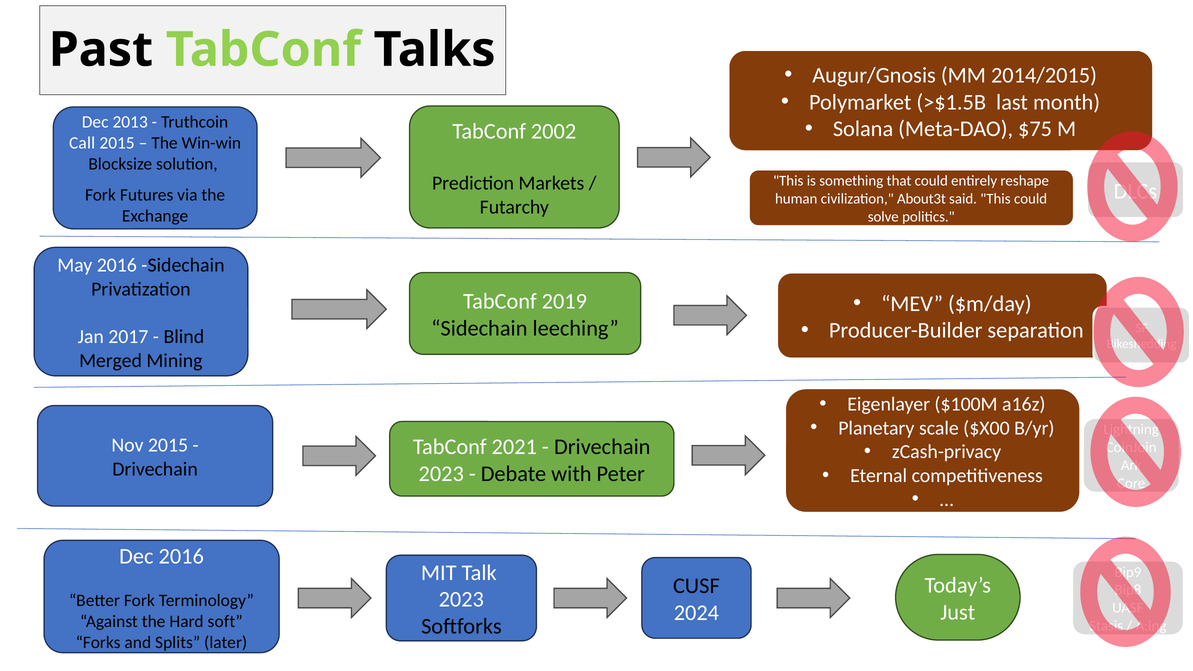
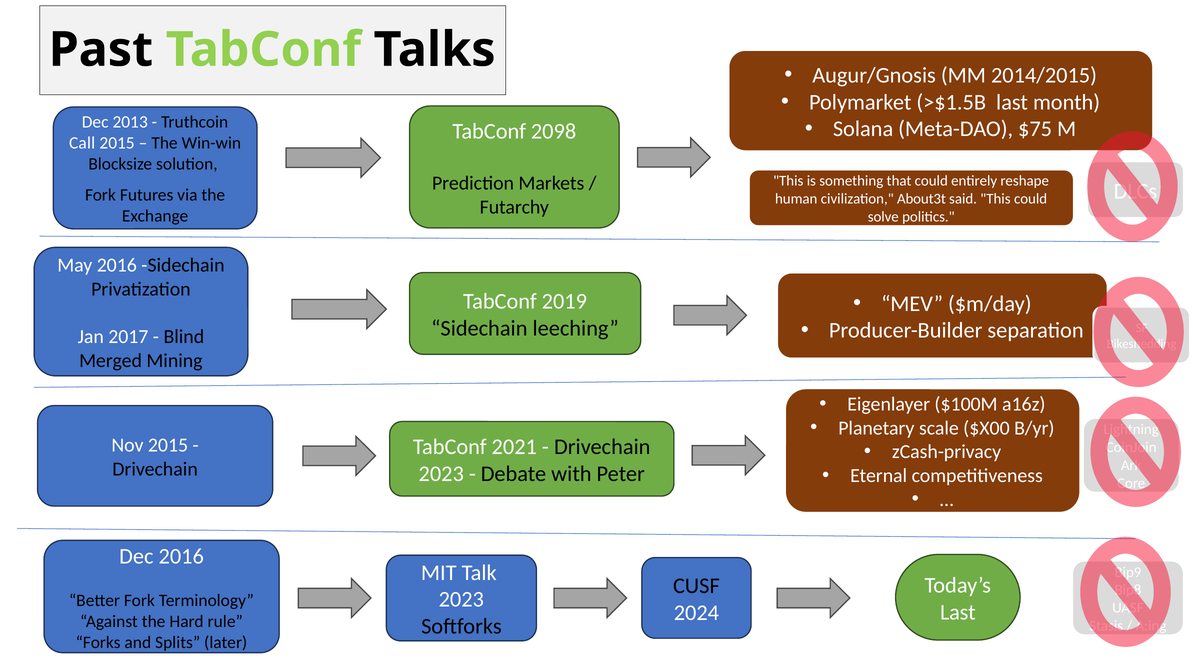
2002: 2002 -> 2098 (554, 131)
Just: Just -> Last (958, 612)
soft: soft -> rule (225, 622)
